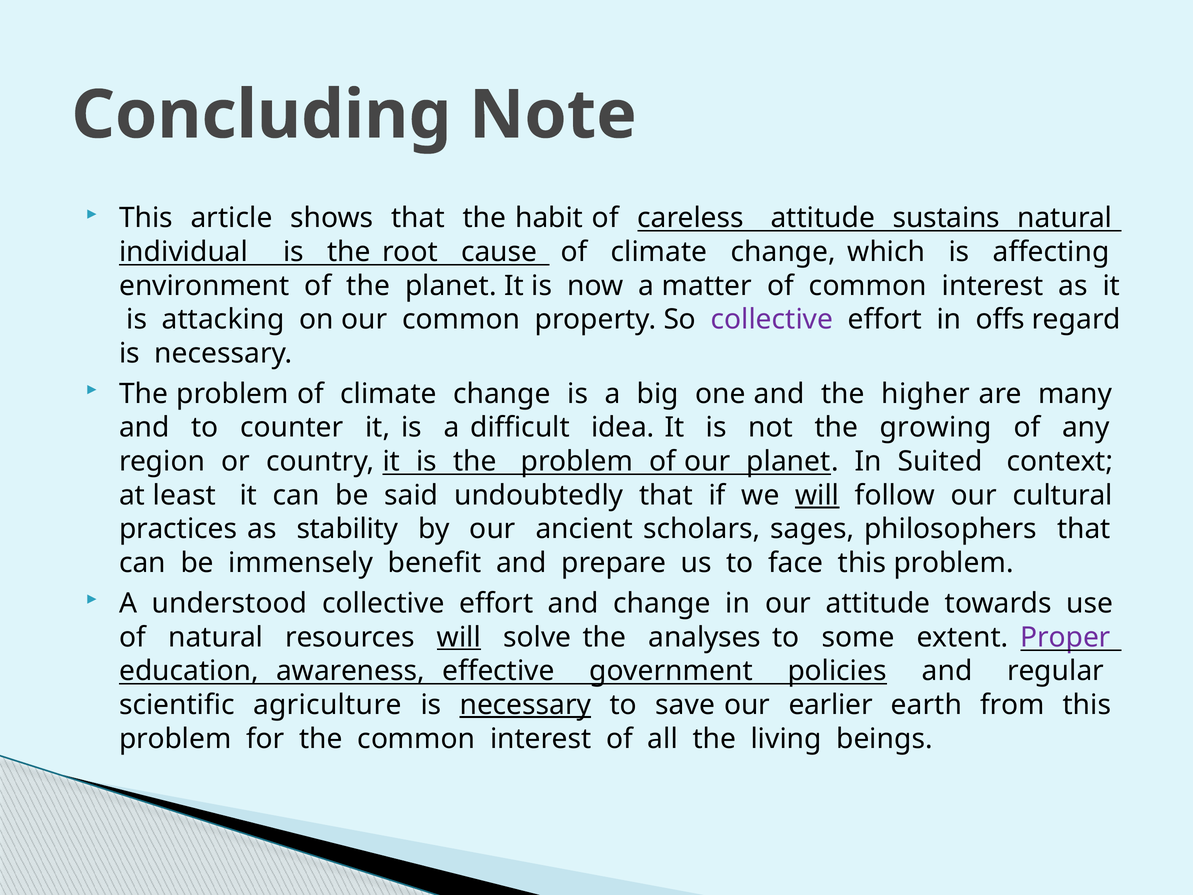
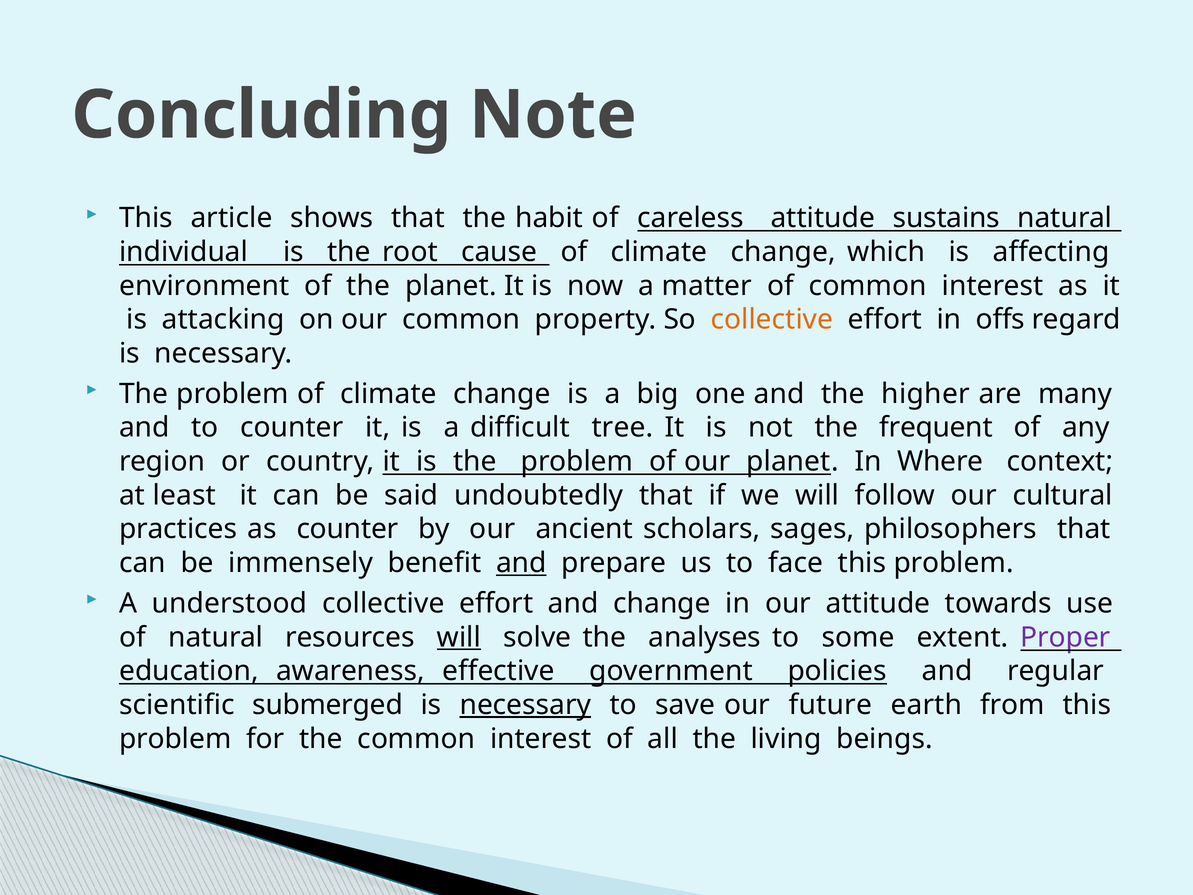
collective colour: purple -> orange (772, 319)
idea: idea -> tree (623, 428)
growing: growing -> frequent (936, 428)
Suited: Suited -> Where (940, 461)
will underline: present -> none (817, 495)
as stability: stability -> counter (347, 529)
and underline: none -> present (521, 563)
agriculture: agriculture -> submerged (328, 705)
earlier: earlier -> future (830, 705)
